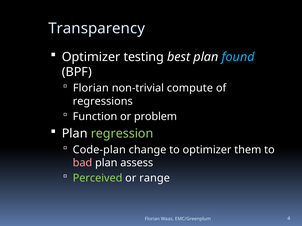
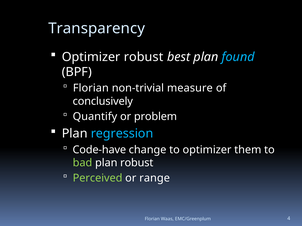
Optimizer testing: testing -> robust (144, 57)
compute: compute -> measure (190, 88)
regressions: regressions -> conclusively (103, 101)
Function: Function -> Quantify (95, 117)
regression colour: light green -> light blue (122, 134)
Code-plan: Code-plan -> Code-have (99, 150)
bad colour: pink -> light green (82, 163)
plan assess: assess -> robust (137, 163)
